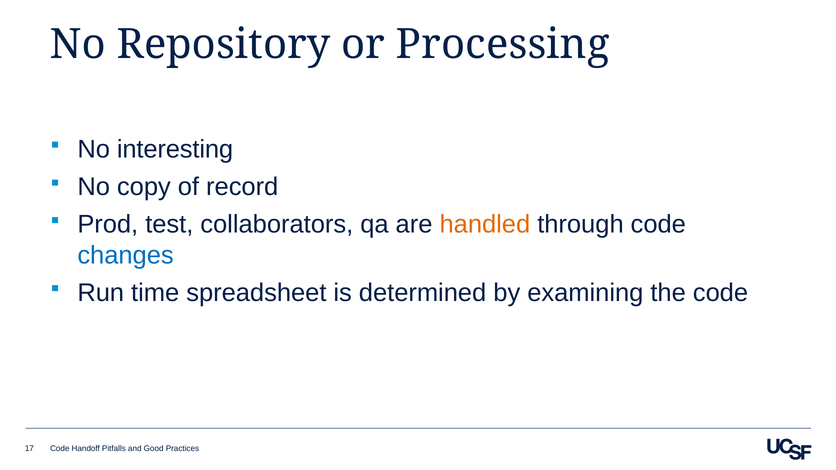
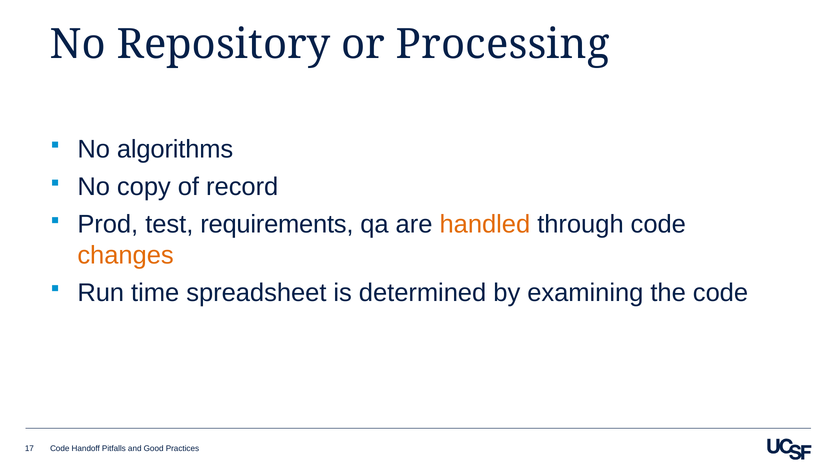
interesting: interesting -> algorithms (175, 149)
collaborators: collaborators -> requirements (277, 225)
changes colour: blue -> orange (126, 255)
